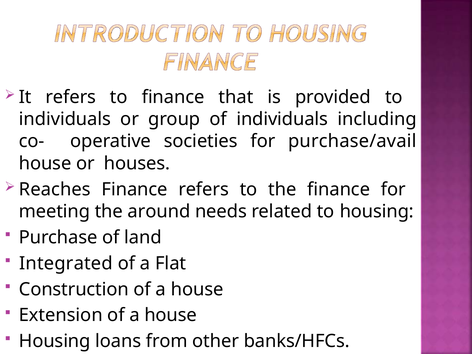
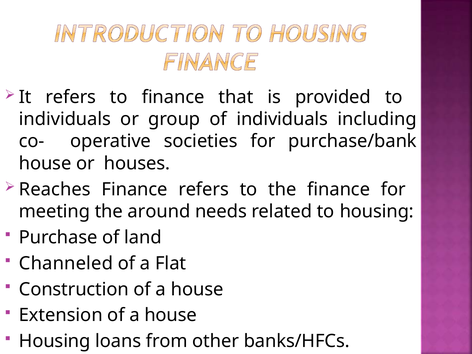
purchase/avail: purchase/avail -> purchase/bank (352, 141)
Integrated: Integrated -> Channeled (66, 263)
